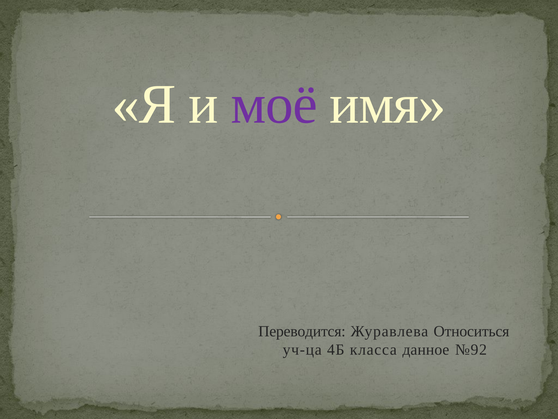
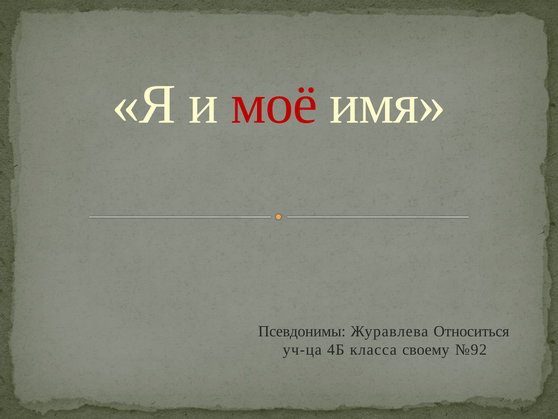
моё colour: purple -> red (274, 104)
Переводится: Переводится -> Псевдонимы (302, 331)
данное: данное -> своему (426, 349)
